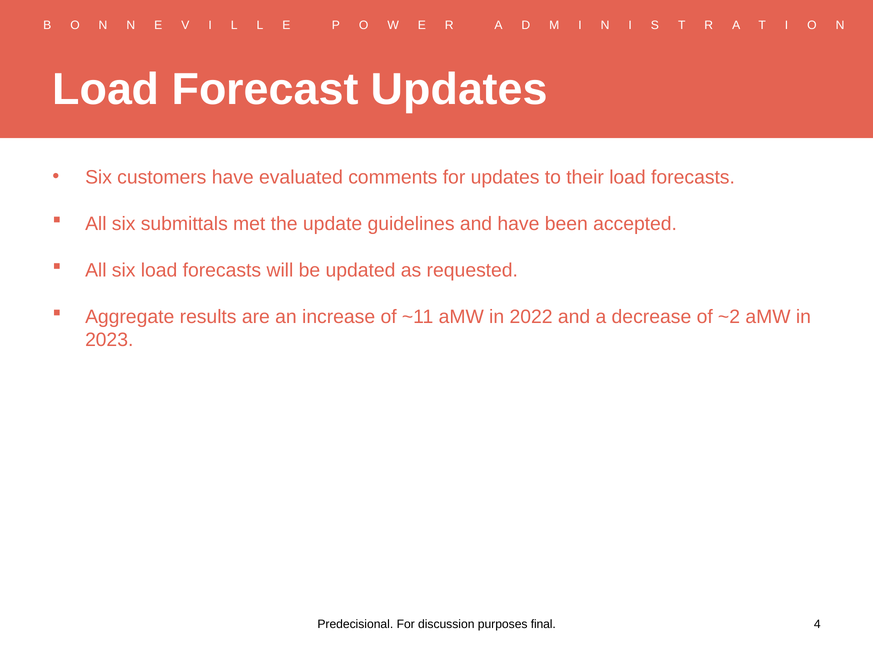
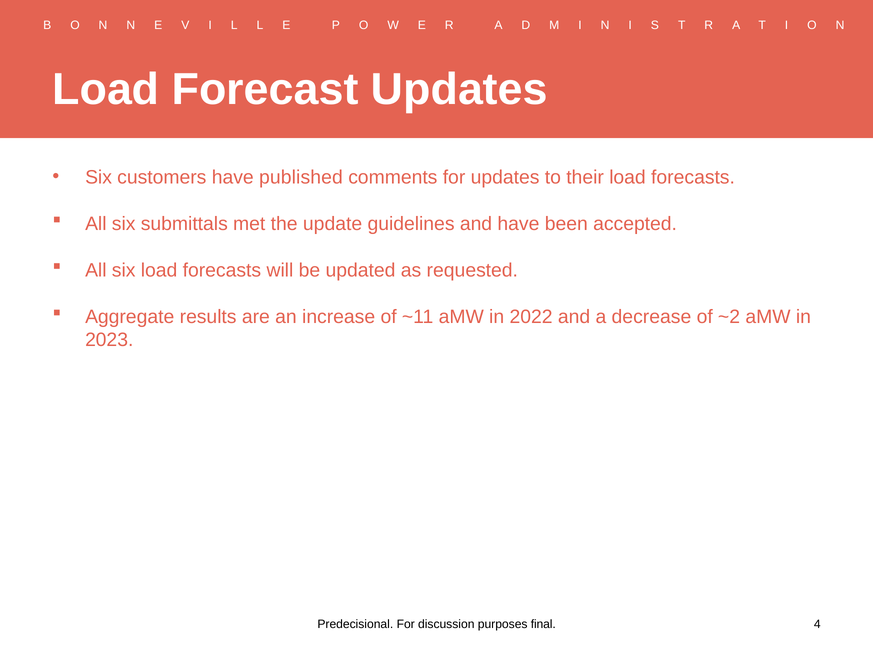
evaluated: evaluated -> published (301, 177)
